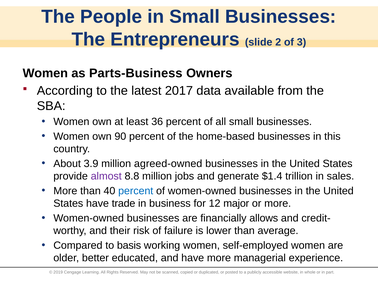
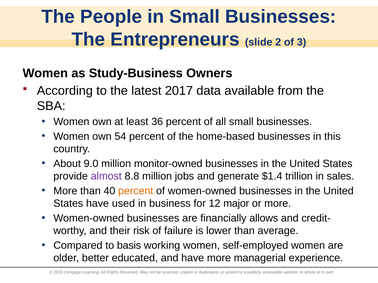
Parts-Business: Parts-Business -> Study-Business (136, 73)
90: 90 -> 54 (120, 137)
3.9: 3.9 -> 9.0 (91, 164)
agreed-owned: agreed-owned -> monitor-owned (168, 164)
percent colour: blue -> orange (136, 191)
trade: trade -> used (123, 204)
